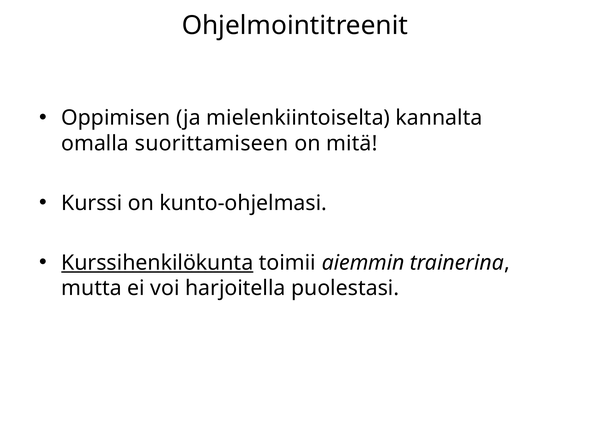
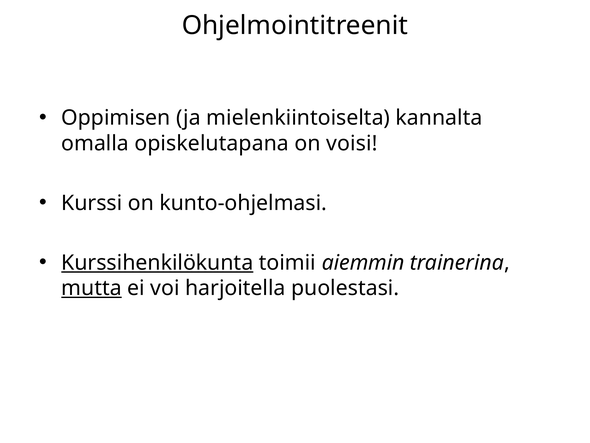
suorittamiseen: suorittamiseen -> opiskelutapana (212, 143)
mitä: mitä -> voisi (352, 143)
mutta underline: none -> present (91, 288)
